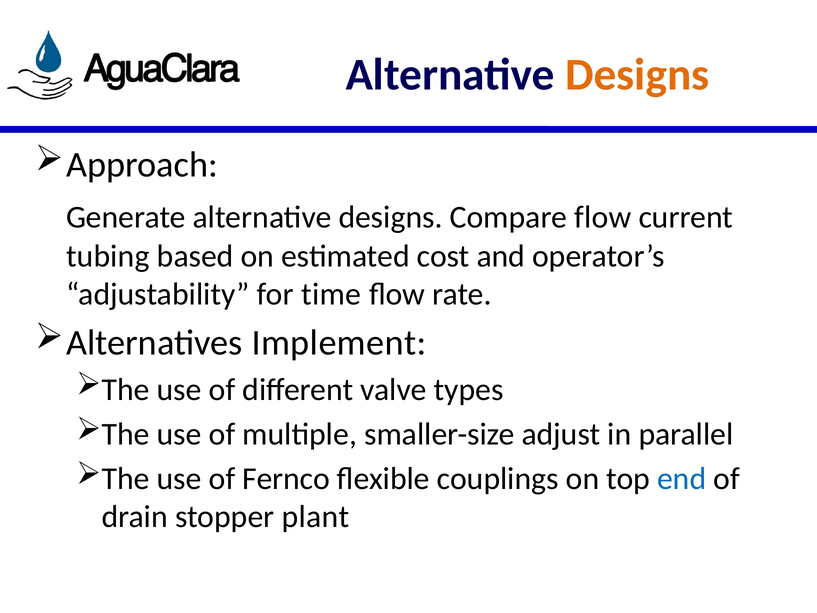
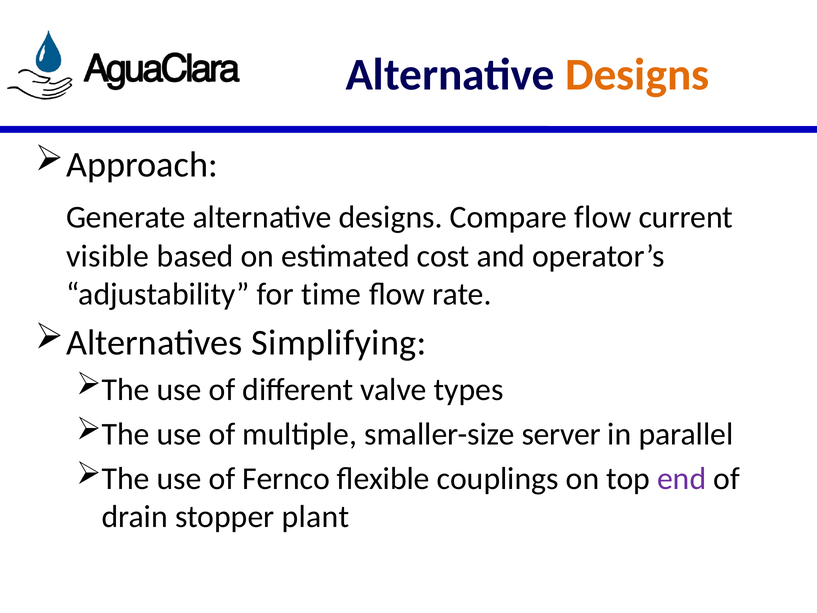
tubing: tubing -> visible (108, 256)
Implement: Implement -> Simplifying (339, 343)
adjust: adjust -> server (561, 434)
end colour: blue -> purple (682, 479)
